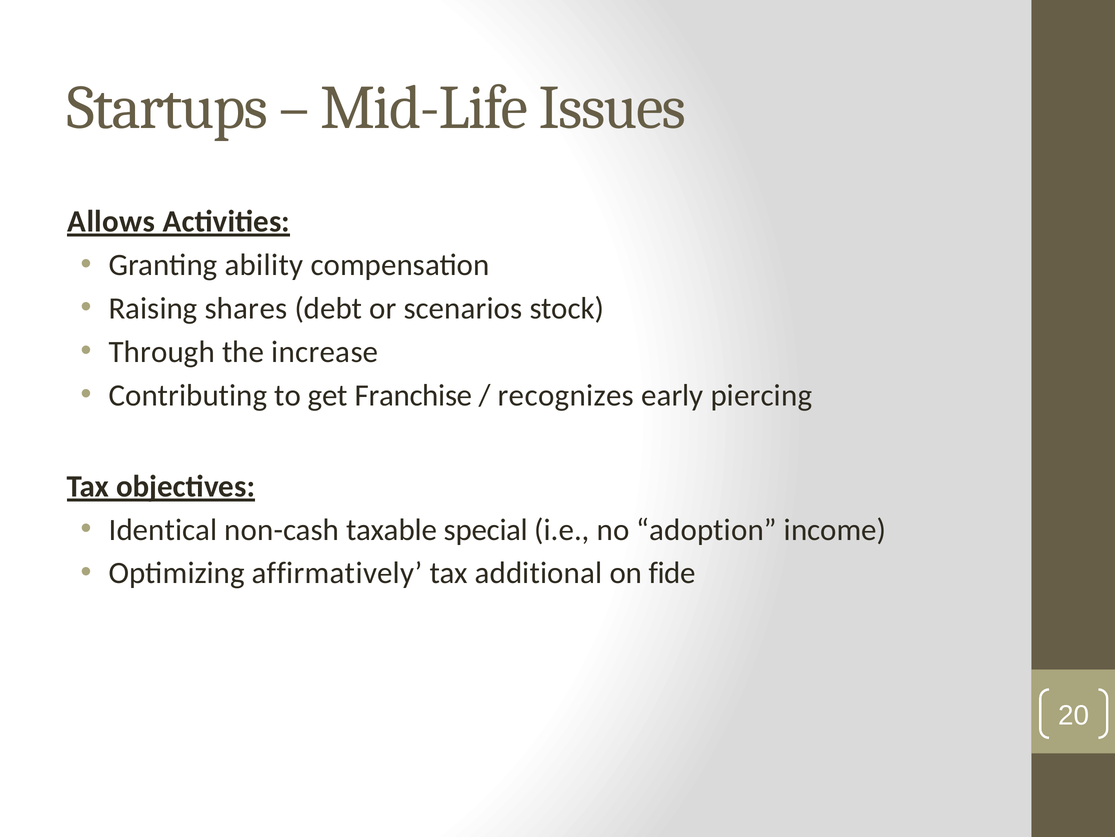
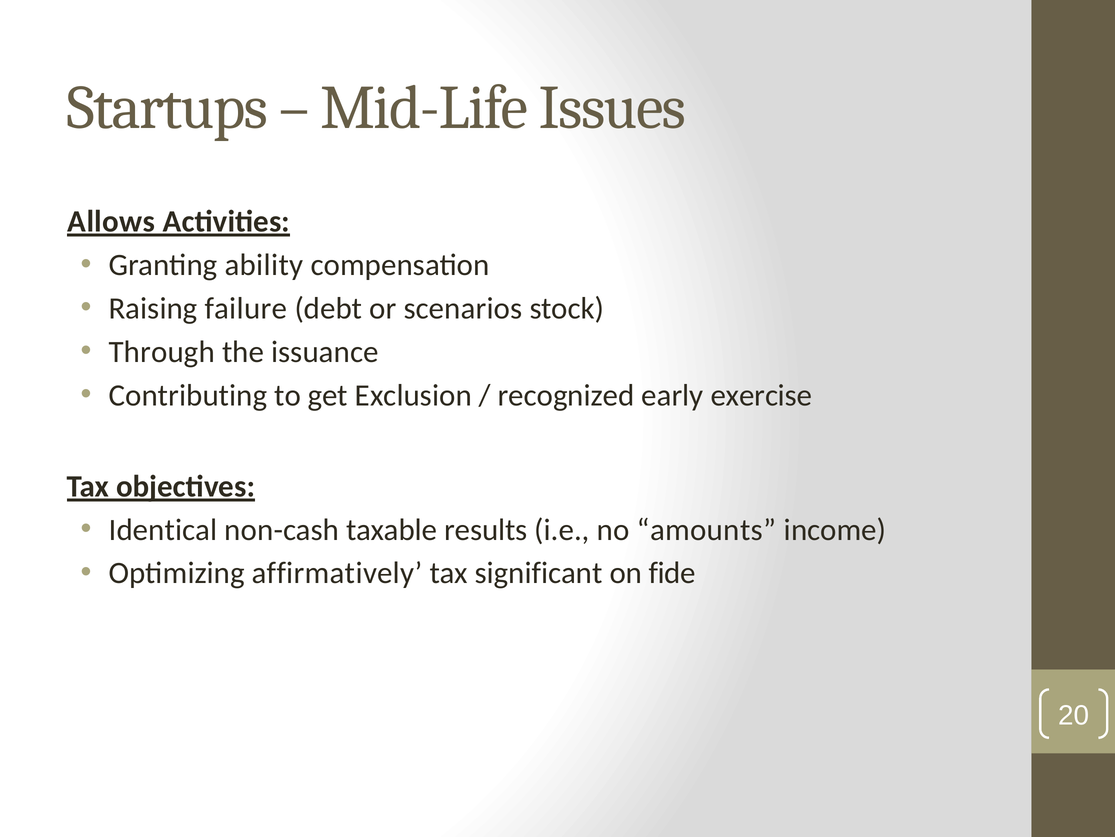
shares: shares -> failure (246, 308)
increase: increase -> issuance (325, 352)
Franchise: Franchise -> Exclusion (413, 395)
recognizes: recognizes -> recognized (566, 395)
piercing: piercing -> exercise (761, 395)
special: special -> results (486, 529)
adoption: adoption -> amounts (706, 529)
additional: additional -> significant (539, 573)
